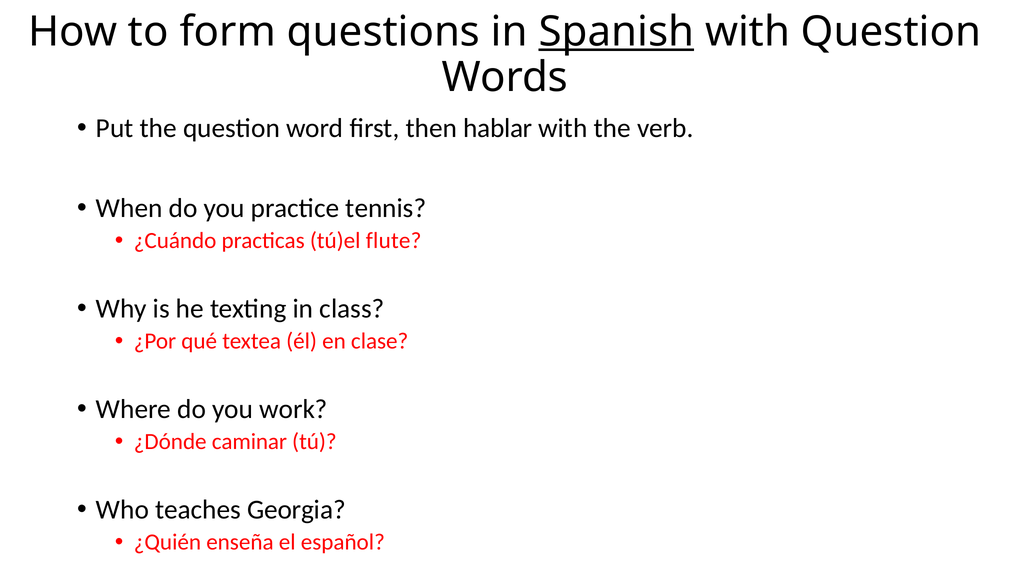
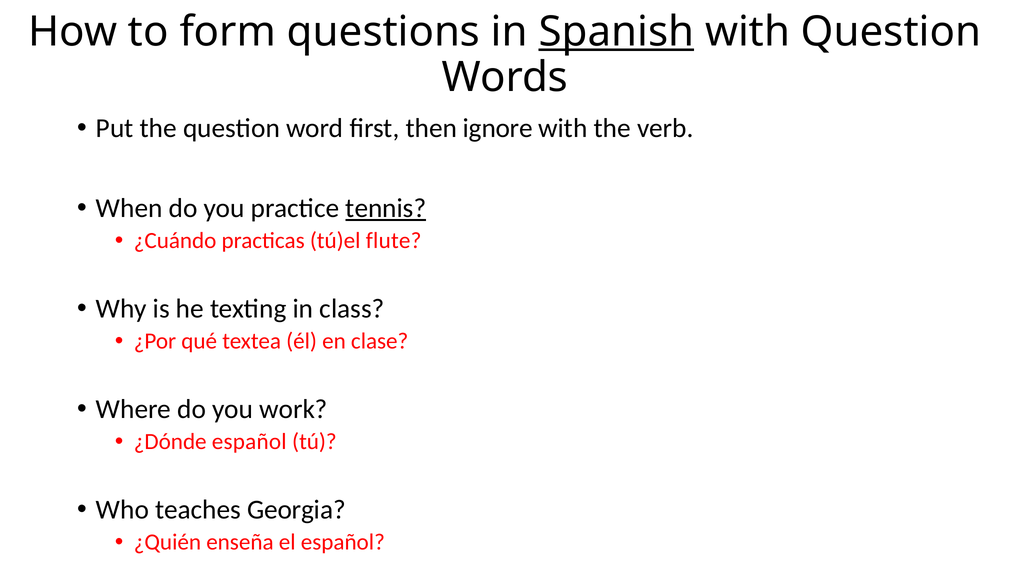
hablar: hablar -> ignore (498, 128)
tennis underline: none -> present (386, 208)
¿Dónde caminar: caminar -> español (249, 442)
